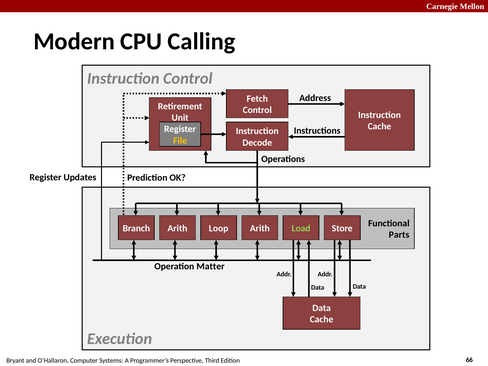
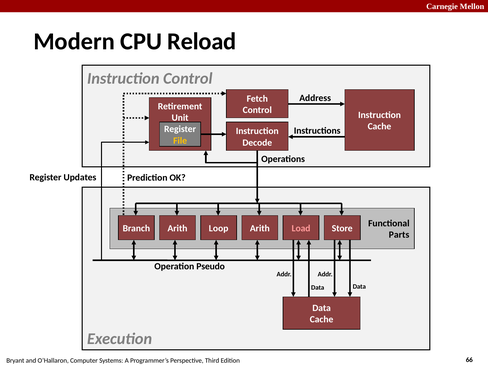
Calling: Calling -> Reload (202, 41)
Load colour: light green -> pink (301, 228)
Matter: Matter -> Pseudo (211, 266)
